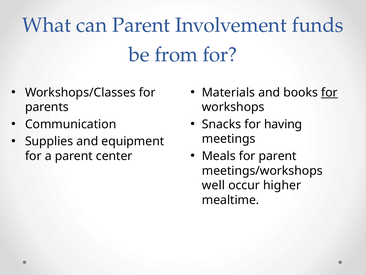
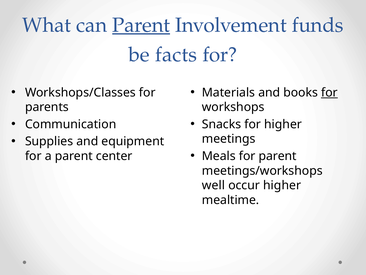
Parent underline: none -> present (141, 25)
from: from -> facts (176, 54)
for having: having -> higher (283, 124)
